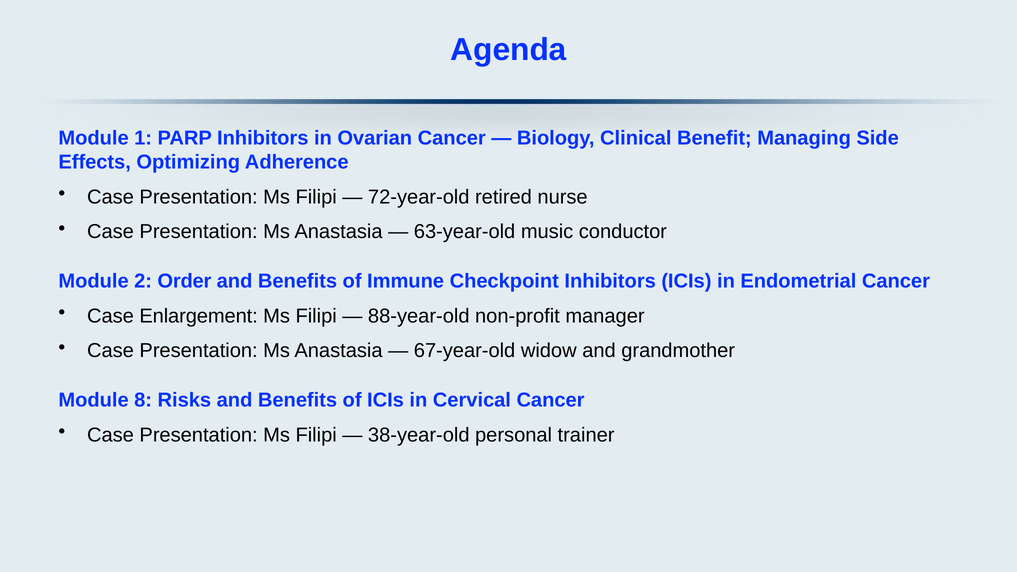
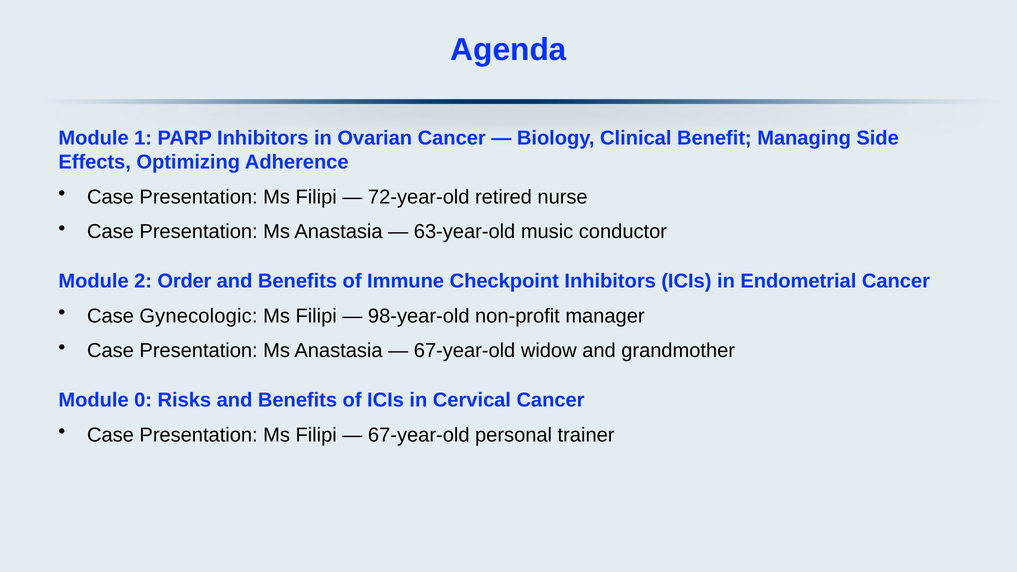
Enlargement: Enlargement -> Gynecologic (198, 316)
88-year-old: 88-year-old -> 98-year-old (419, 316)
8: 8 -> 0 (143, 400)
38-year-old: 38-year-old -> 67-year-old (419, 435)
